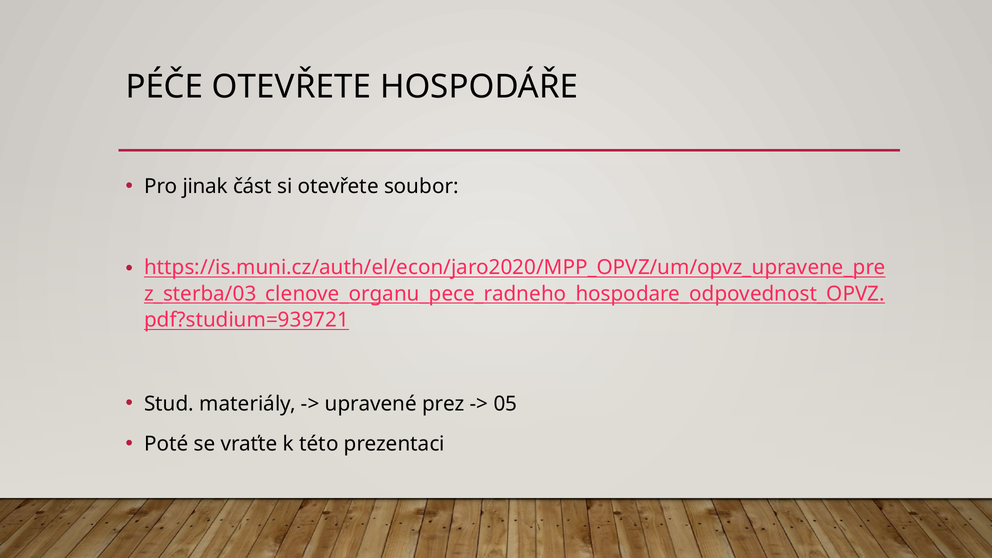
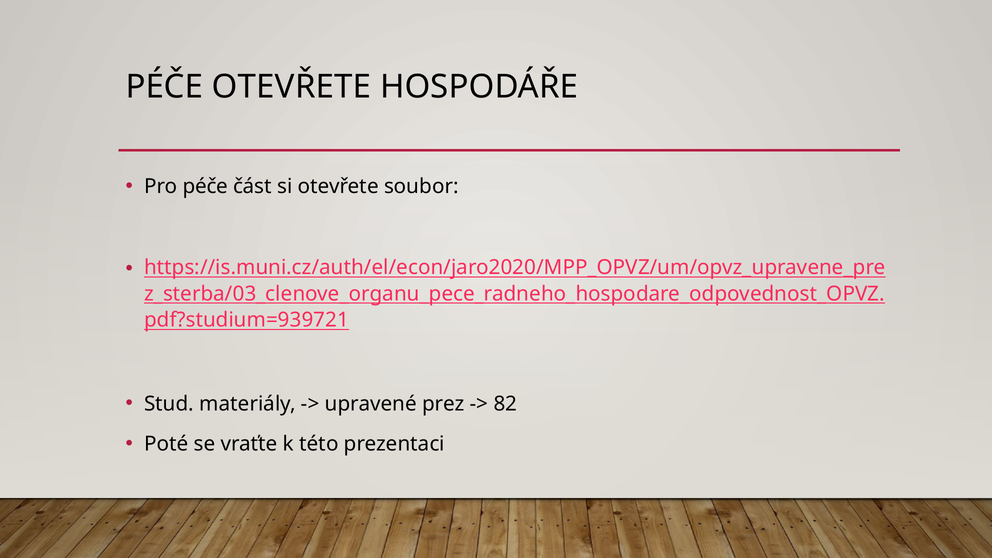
Pro jinak: jinak -> péče (205, 187)
05: 05 -> 82 (505, 404)
